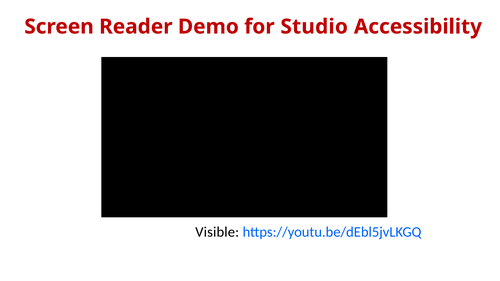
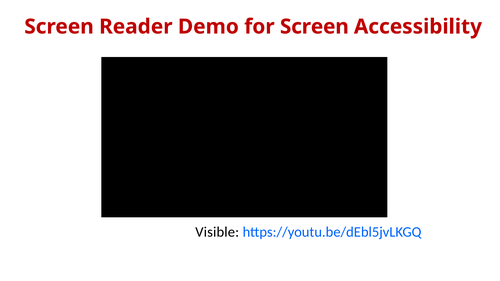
for Studio: Studio -> Screen (314, 27)
